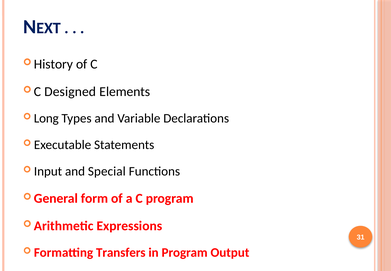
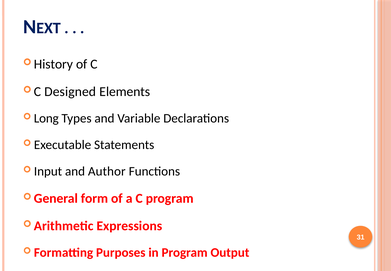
Special: Special -> Author (107, 171)
Transfers: Transfers -> Purposes (121, 252)
